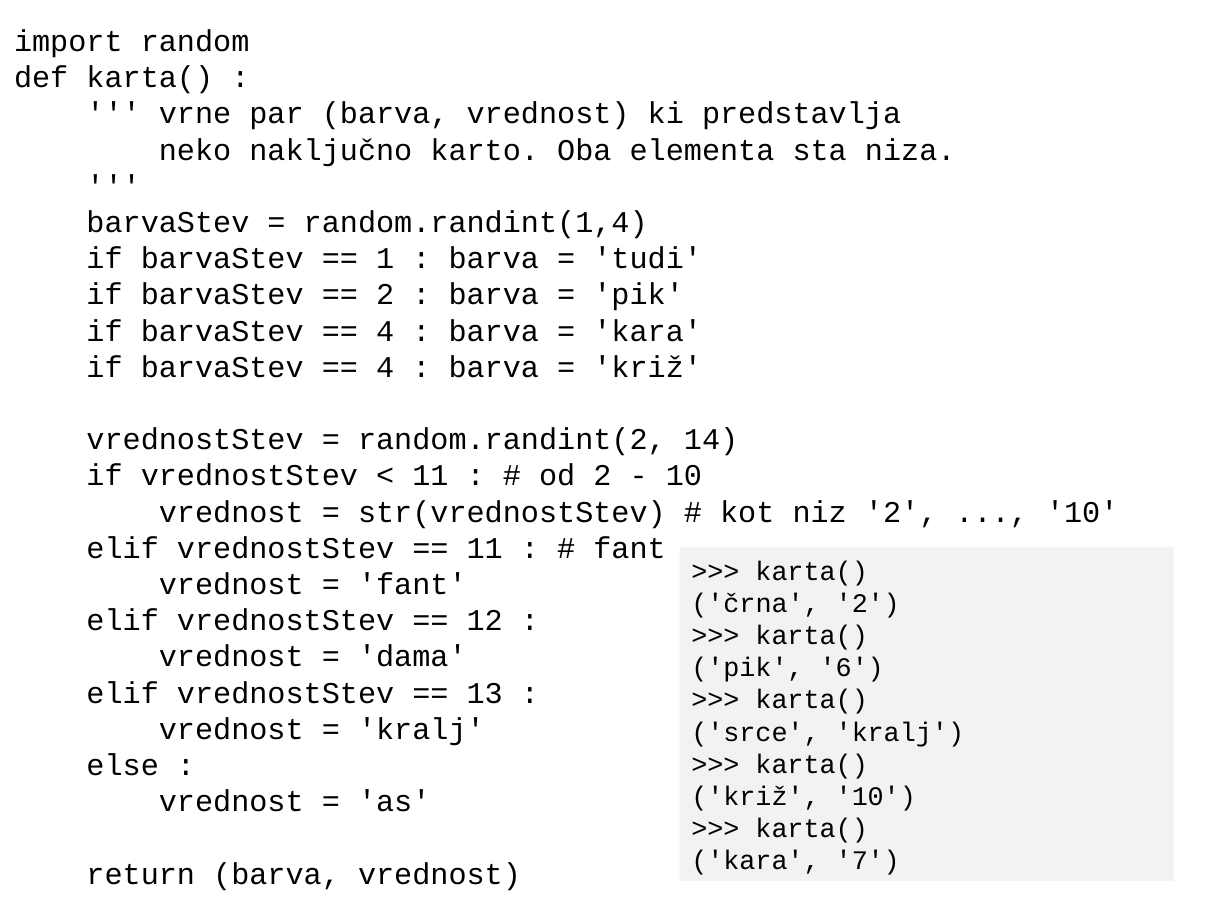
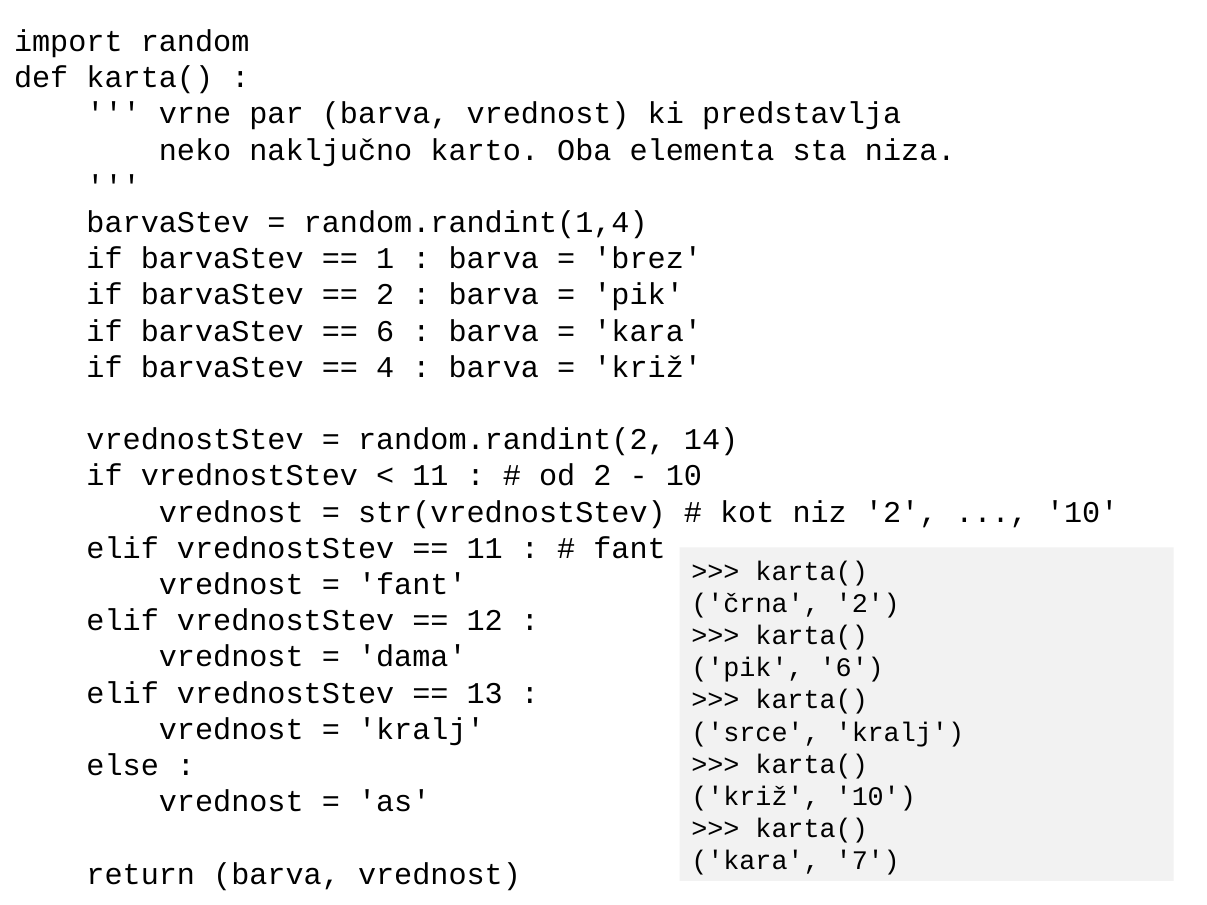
tudi: tudi -> brez (648, 259)
4: 4 -> 6 (385, 331)
